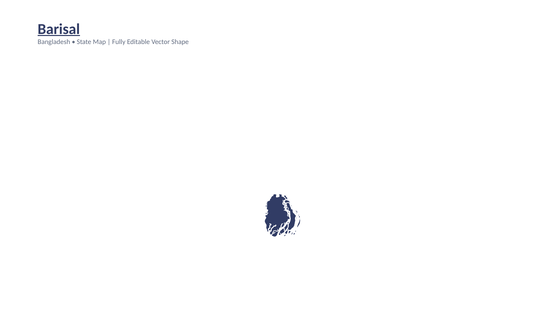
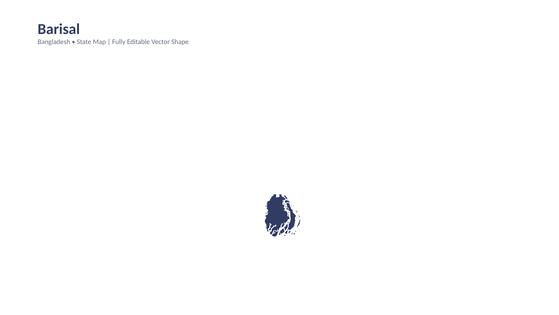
Barisal underline: present -> none (59, 29)
